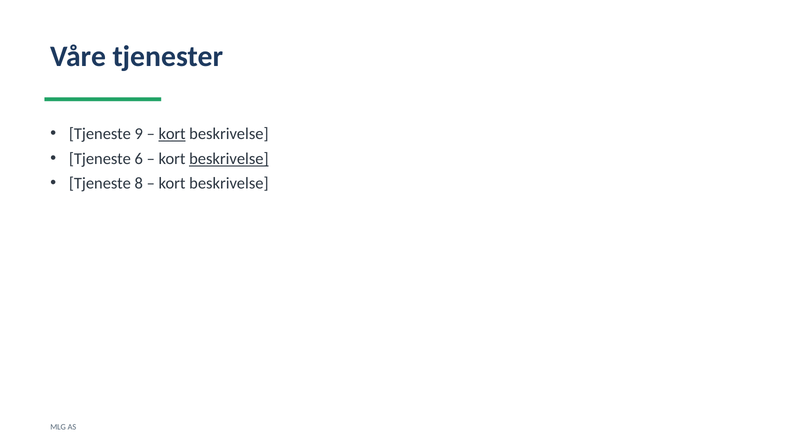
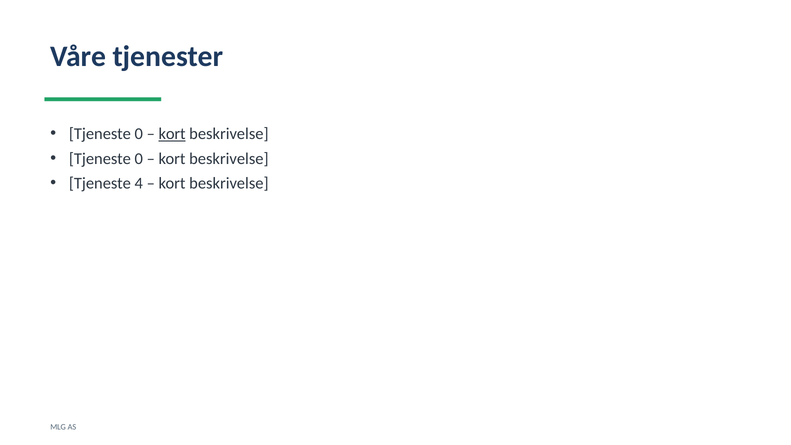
9: 9 -> 0 (139, 134)
6: 6 -> 0 (139, 159)
beskrivelse underline: present -> none (229, 159)
8: 8 -> 4 (139, 183)
